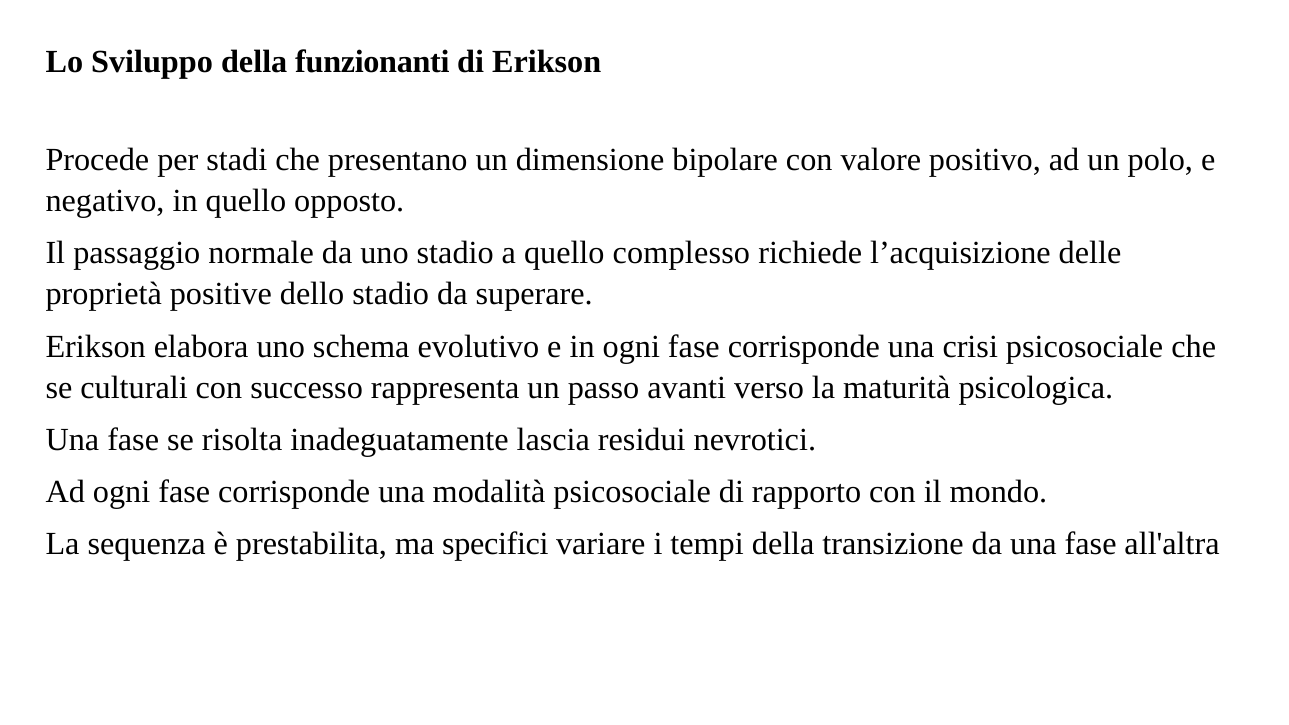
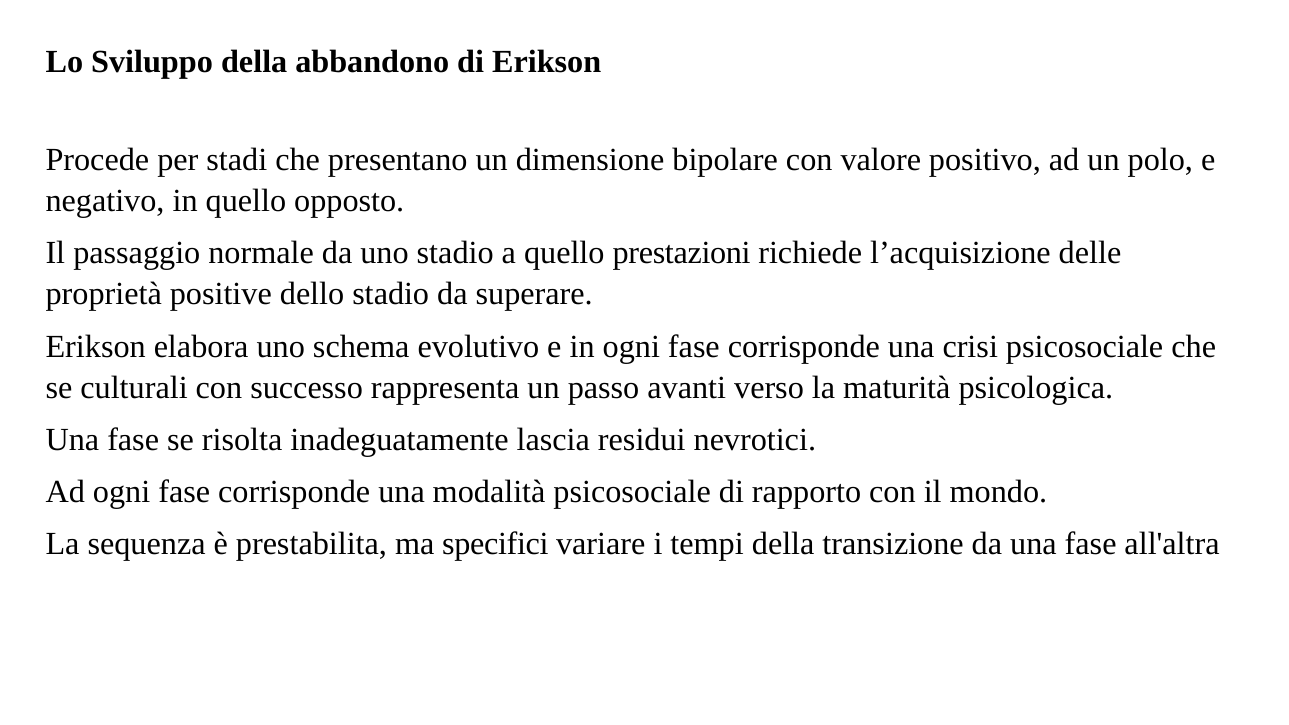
funzionanti: funzionanti -> abbandono (372, 62)
complesso: complesso -> prestazioni (682, 253)
